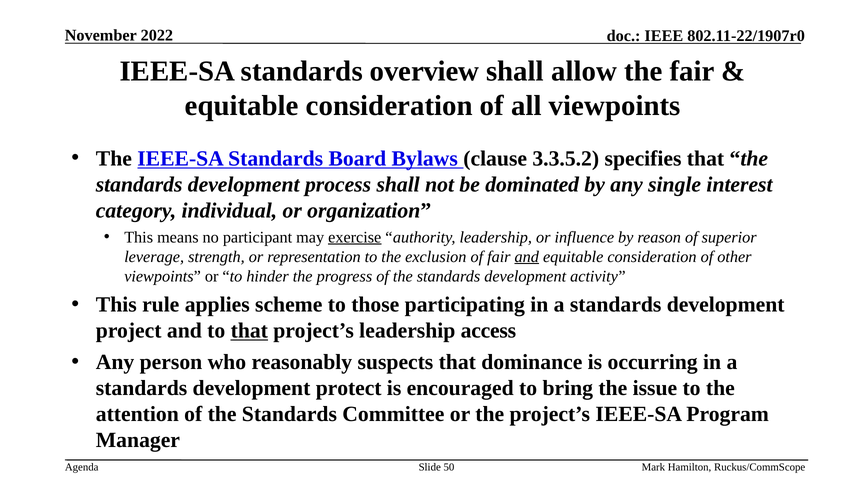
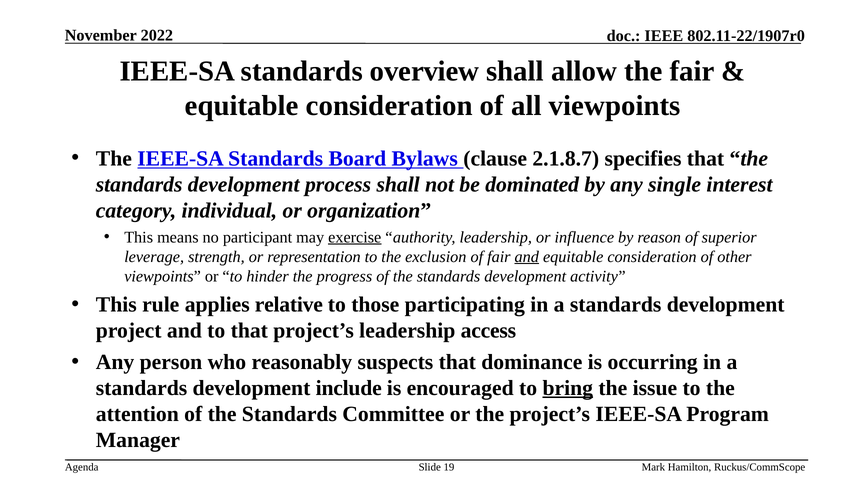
3.3.5.2: 3.3.5.2 -> 2.1.8.7 (566, 158)
scheme: scheme -> relative (289, 305)
that underline: present -> none (249, 331)
protect: protect -> include (349, 388)
bring underline: none -> present (568, 388)
50: 50 -> 19 (449, 467)
